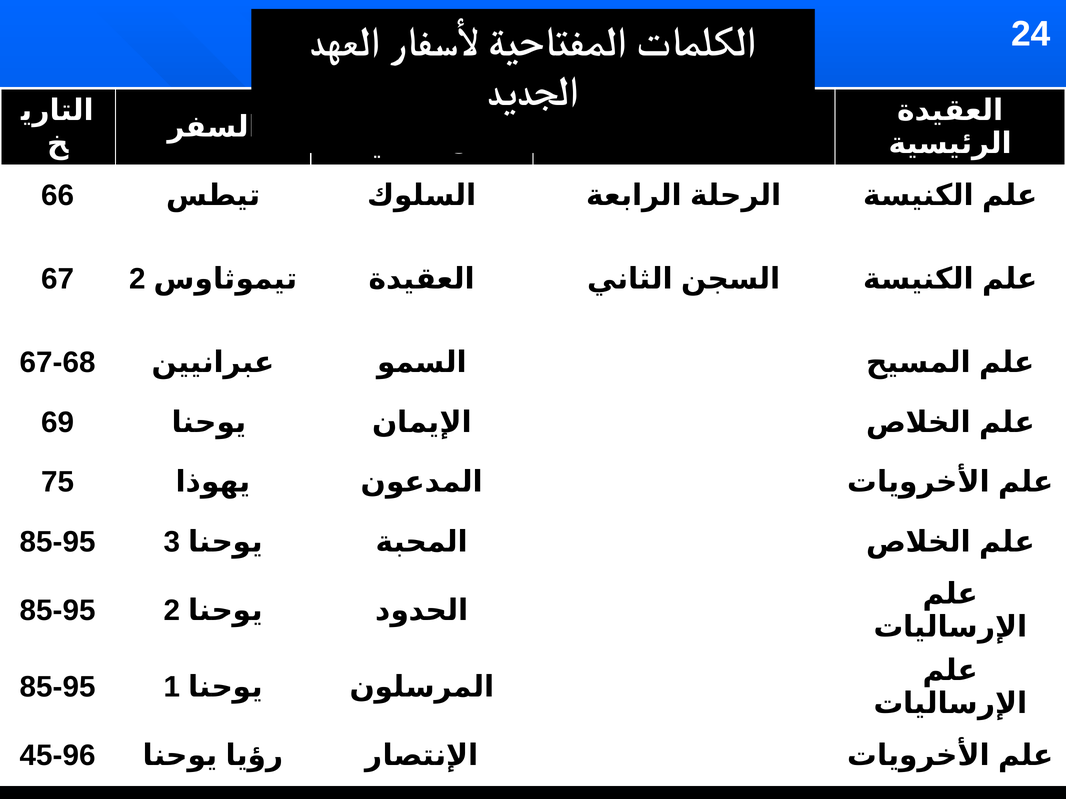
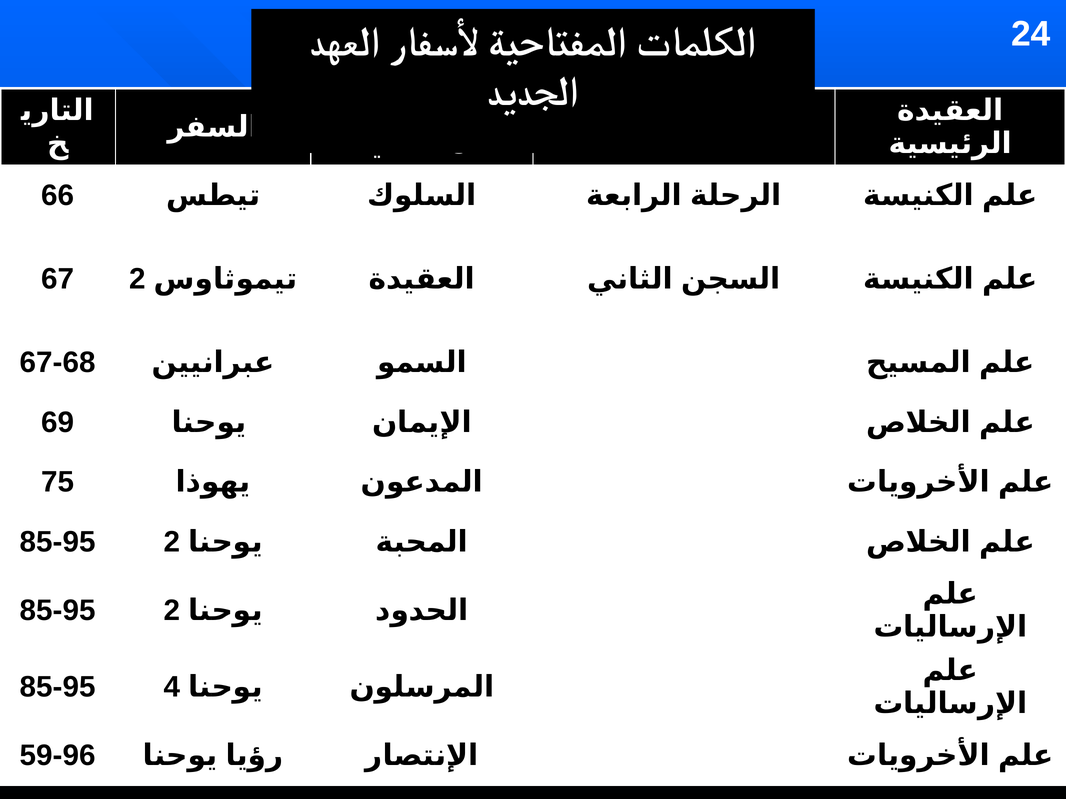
3: 3 -> 2 (172, 542)
1: 1 -> 4 (172, 687)
45-96: 45-96 -> 59-96 (58, 756)
